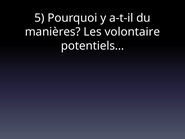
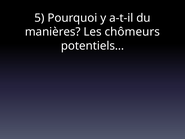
volontaire: volontaire -> chômeurs (132, 32)
